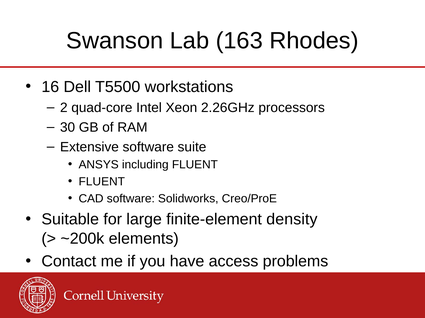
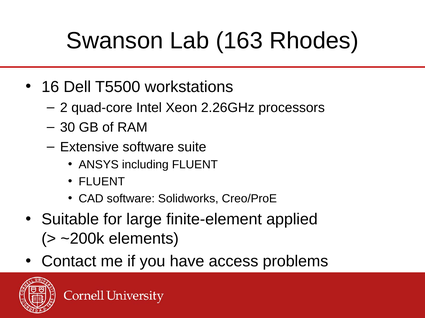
density: density -> applied (292, 220)
